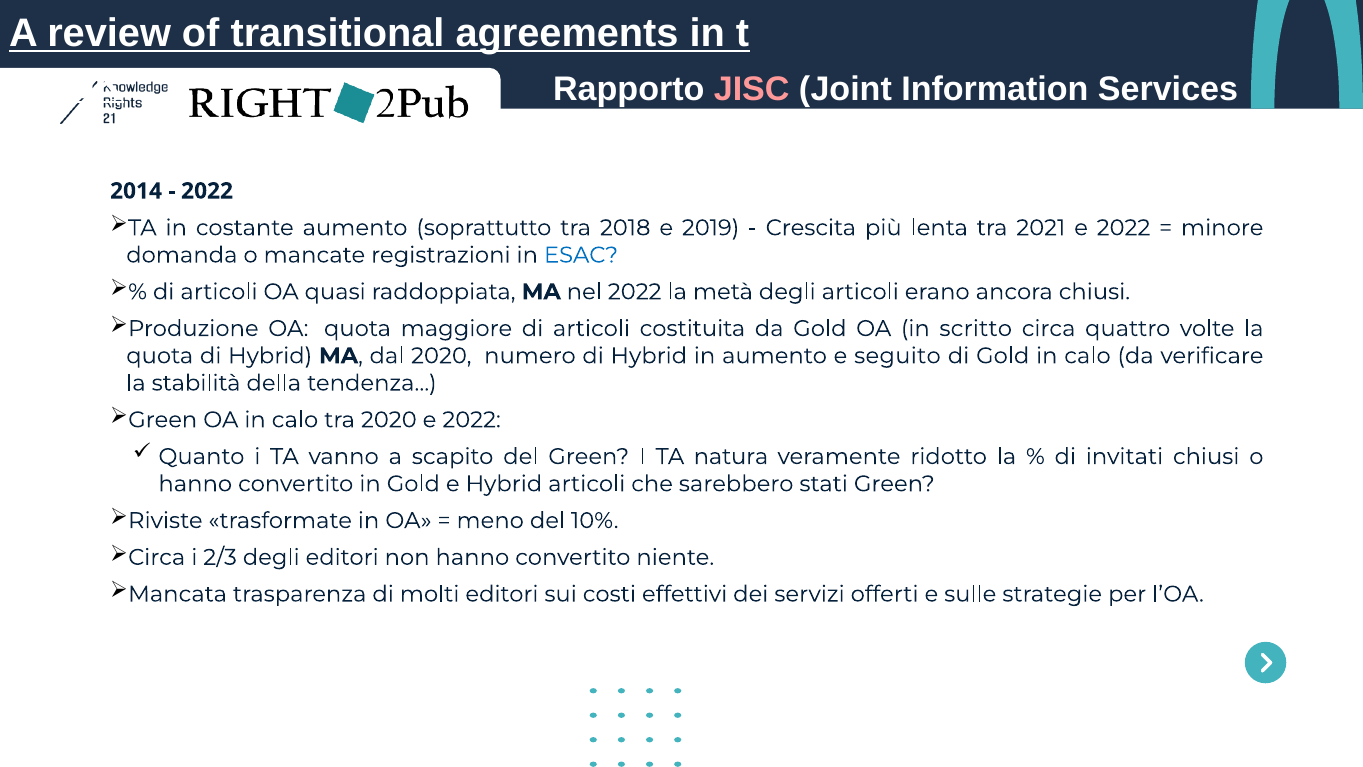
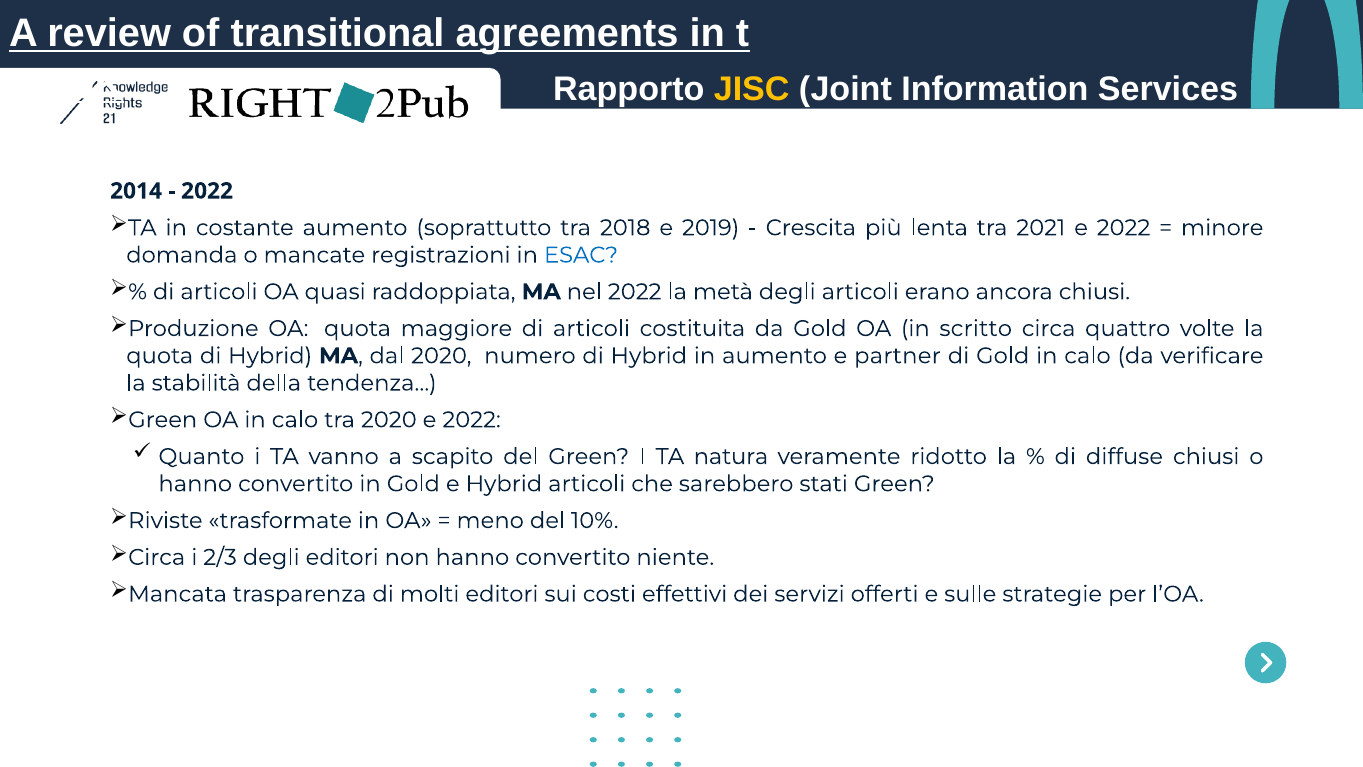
JISC colour: pink -> yellow (752, 89)
seguito: seguito -> partner (897, 356)
invitati: invitati -> diffuse (1124, 456)
